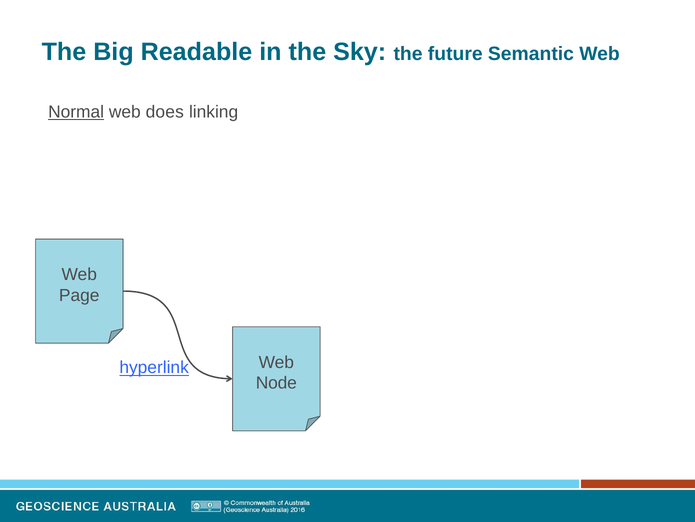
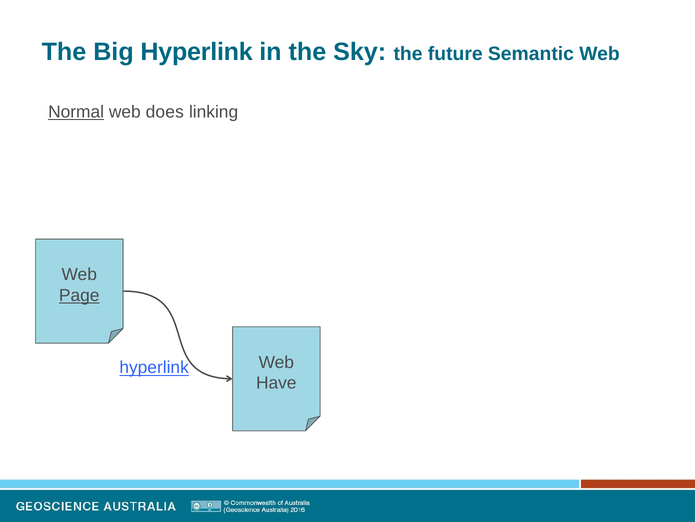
Big Readable: Readable -> Hyperlink (197, 52)
Page underline: none -> present (79, 295)
Node: Node -> Have (276, 383)
